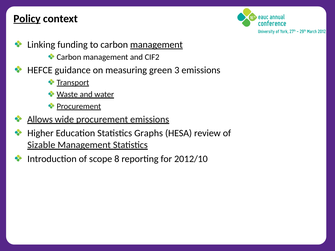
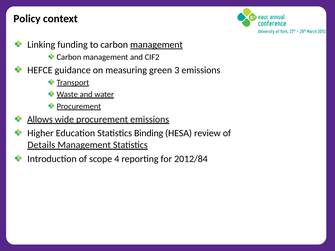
Policy underline: present -> none (27, 19)
Graphs: Graphs -> Binding (149, 133)
Sizable: Sizable -> Details (41, 145)
8: 8 -> 4 (117, 159)
2012/10: 2012/10 -> 2012/84 (191, 159)
